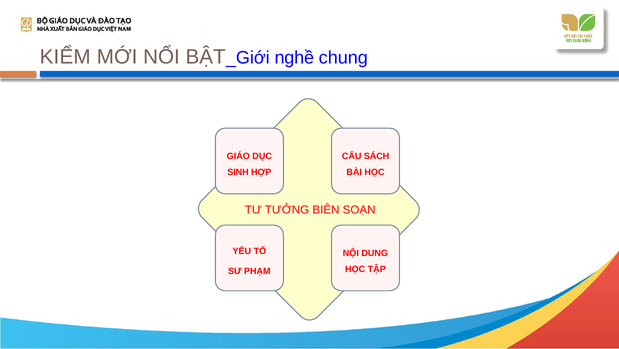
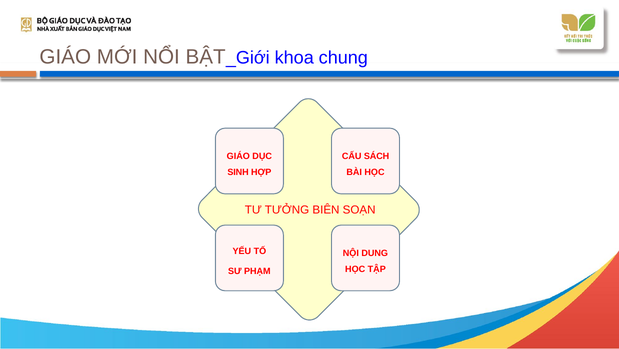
KIỂM: KIỂM -> GIÁO (65, 57)
nghề: nghề -> khoa (294, 58)
